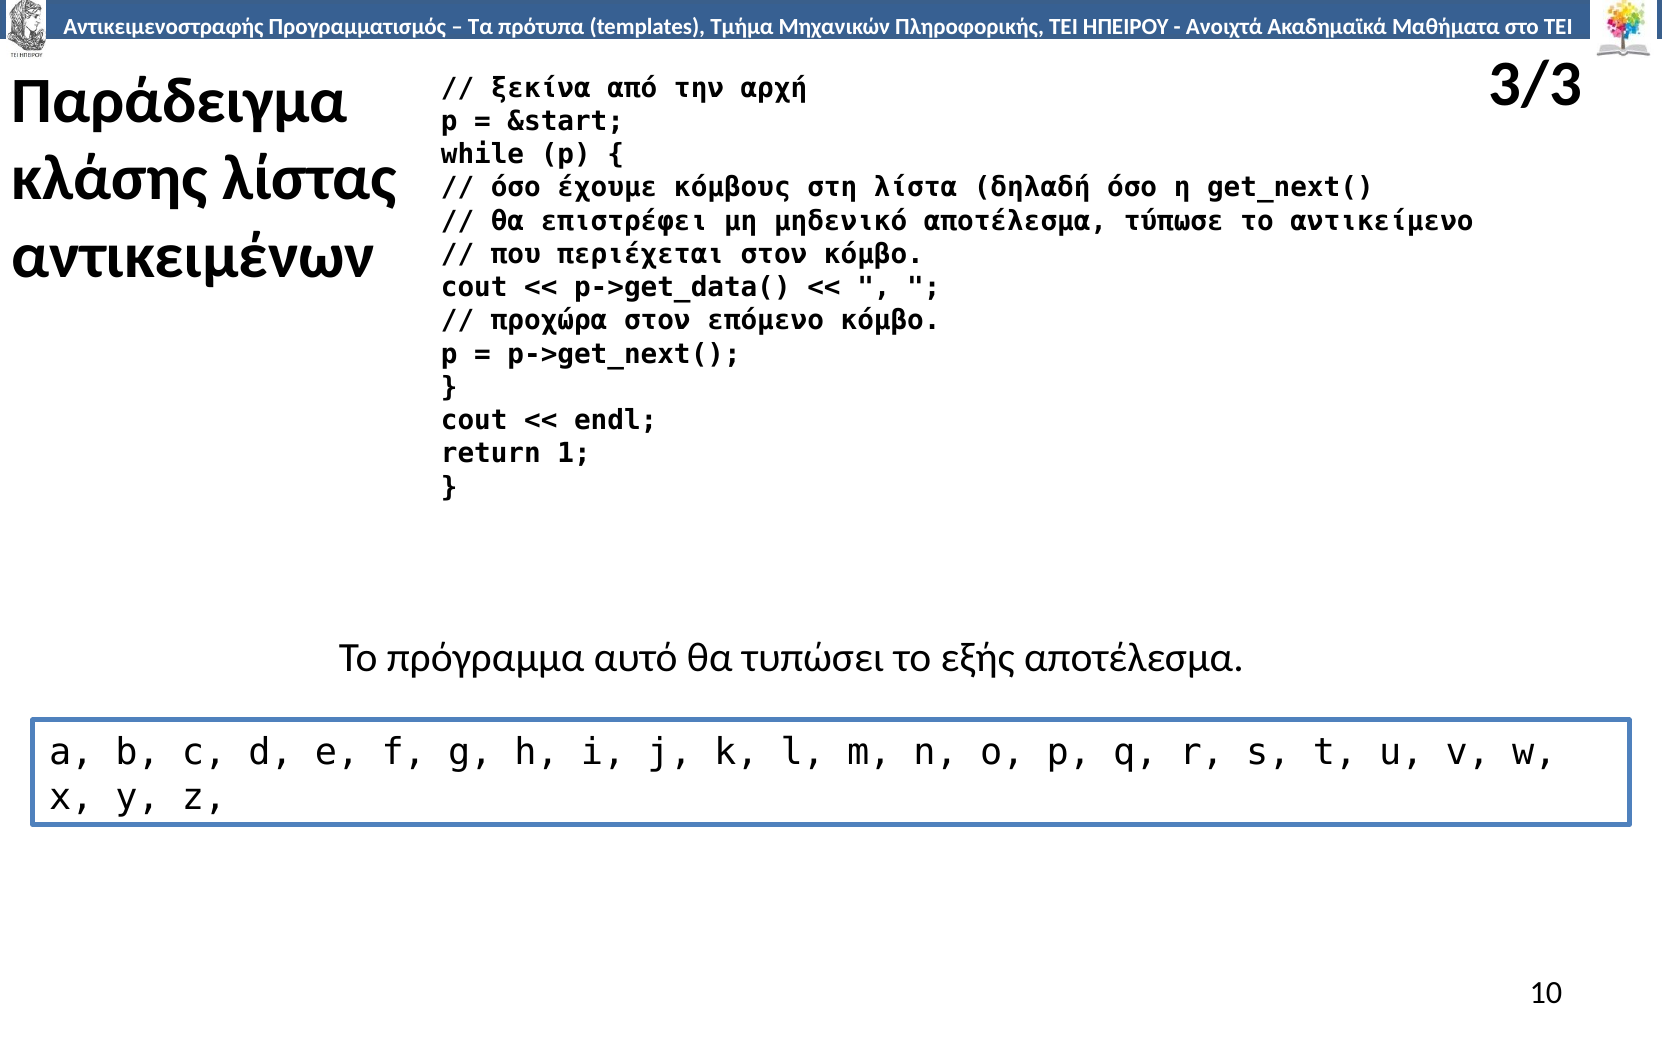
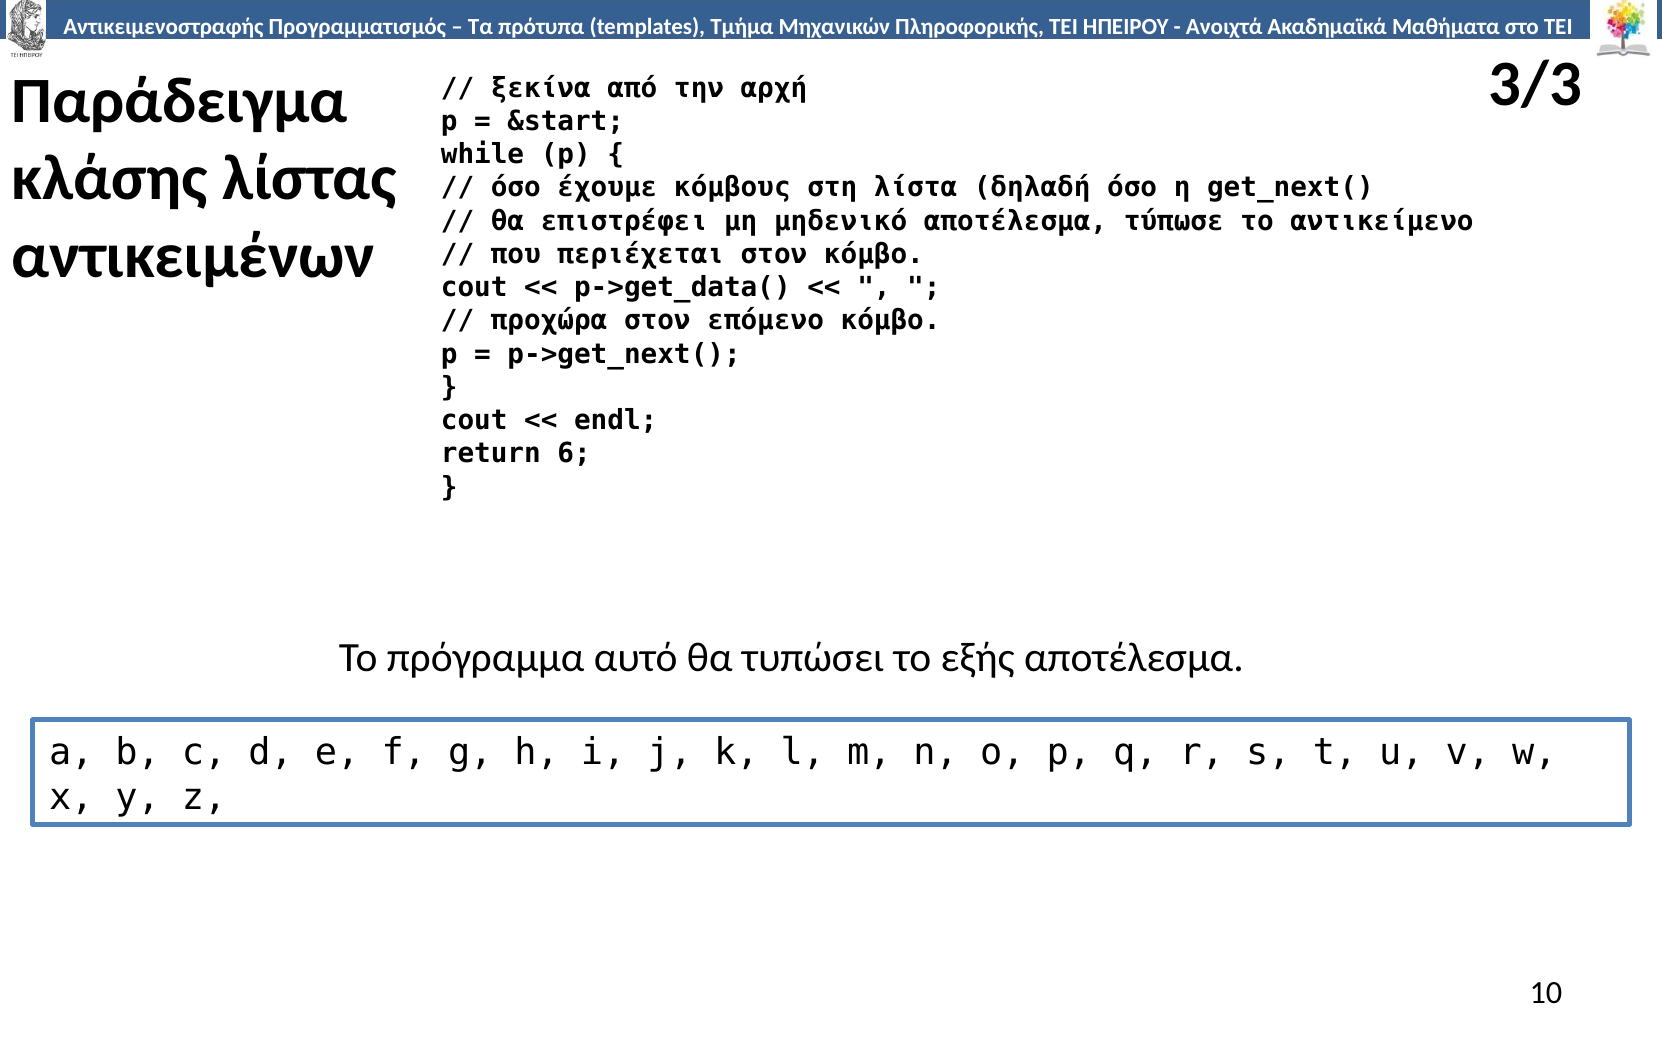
return 1: 1 -> 6 (574, 454)
